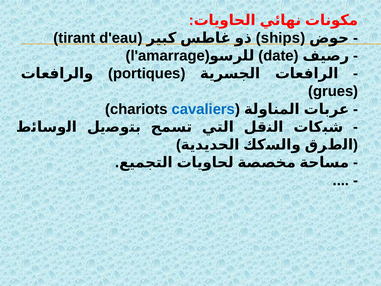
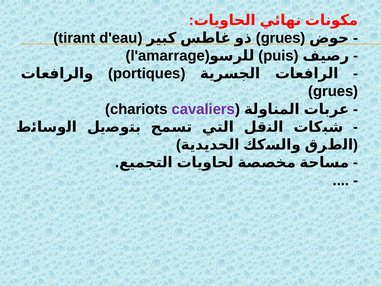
ships: ships -> grues (281, 38)
date: date -> puis (279, 56)
cavaliers colour: blue -> purple (203, 109)
